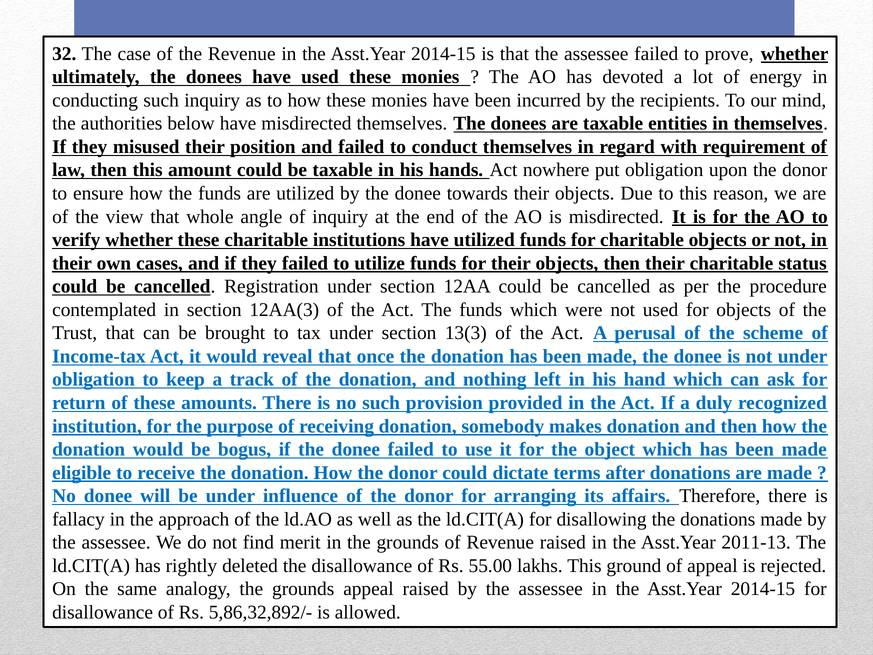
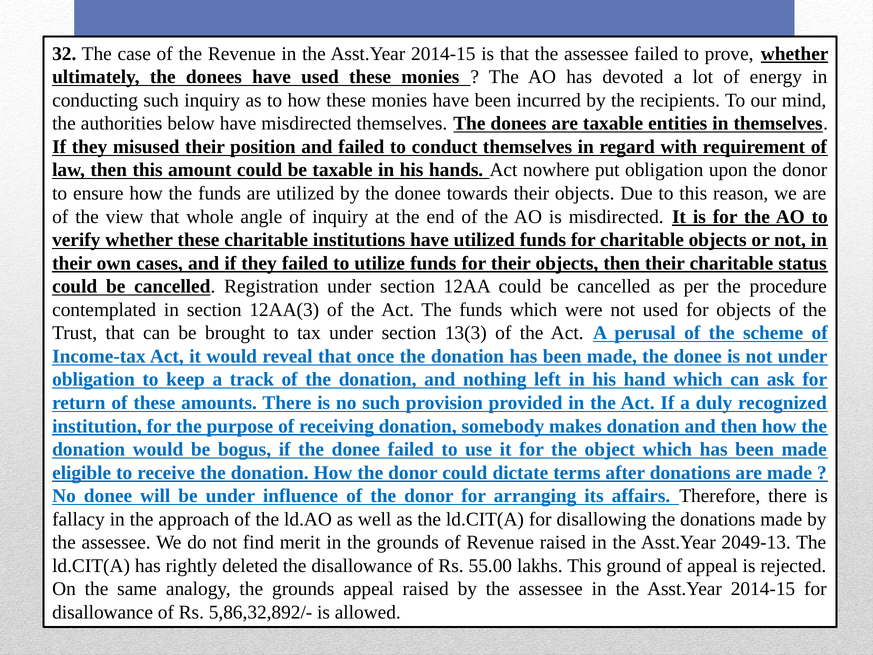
2011-13: 2011-13 -> 2049-13 (756, 542)
